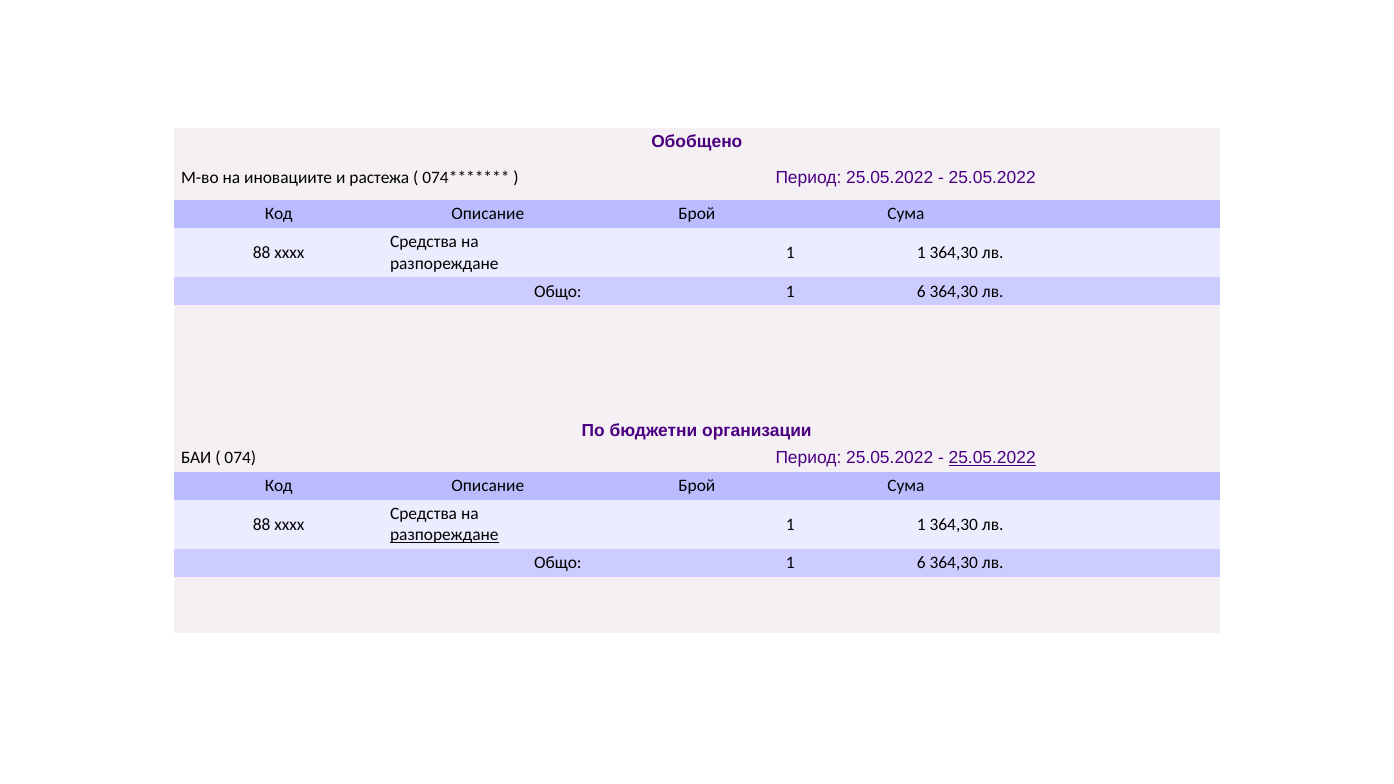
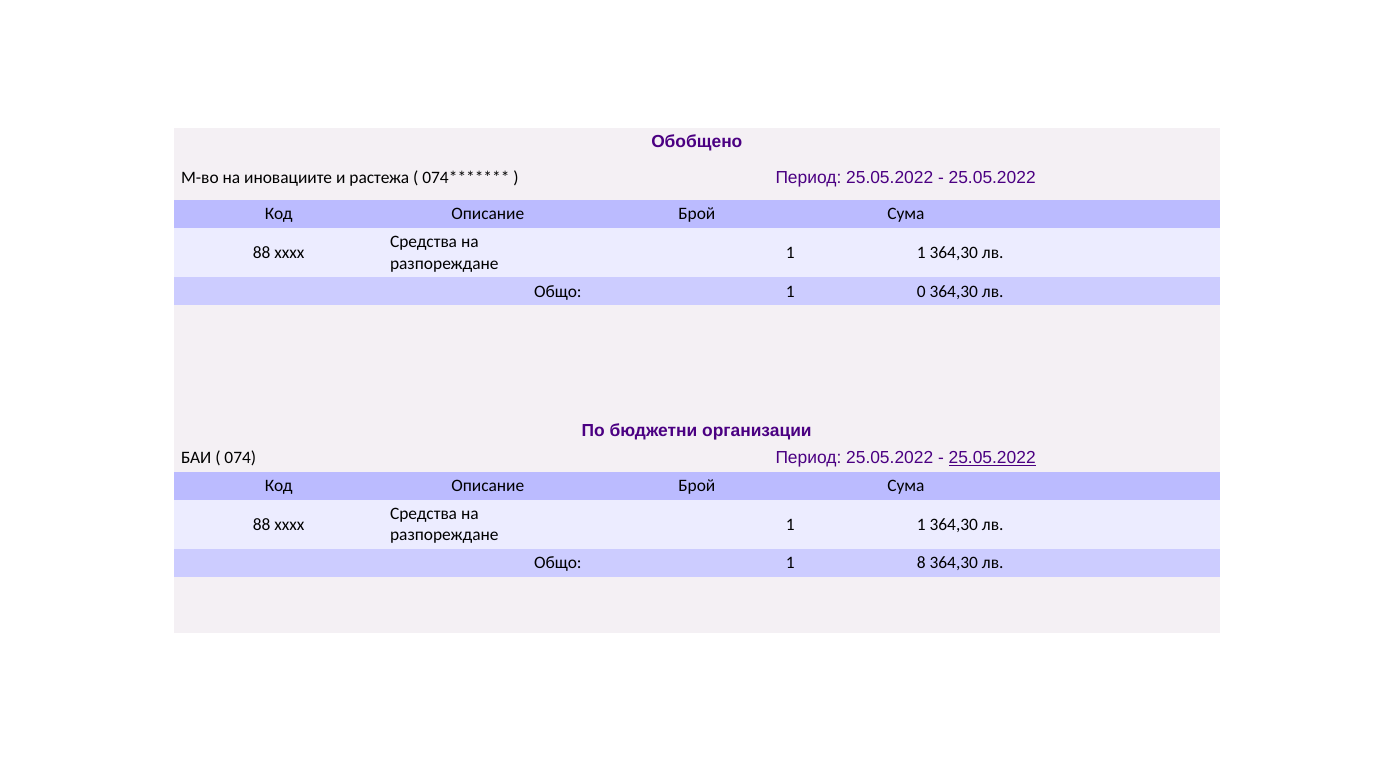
6: 6 -> 0 (921, 292)
разпореждане underline: present -> none (444, 535)
6: 6 -> 8 (921, 563)
